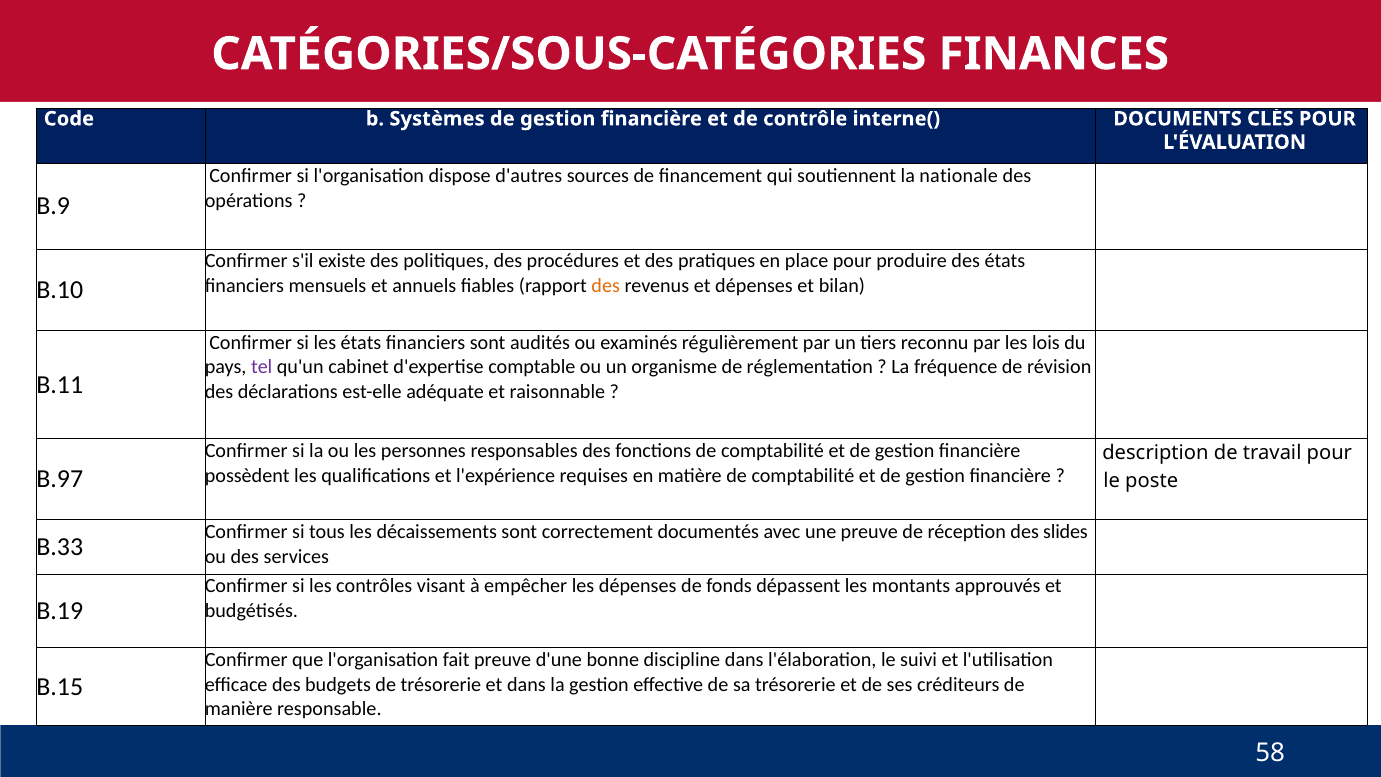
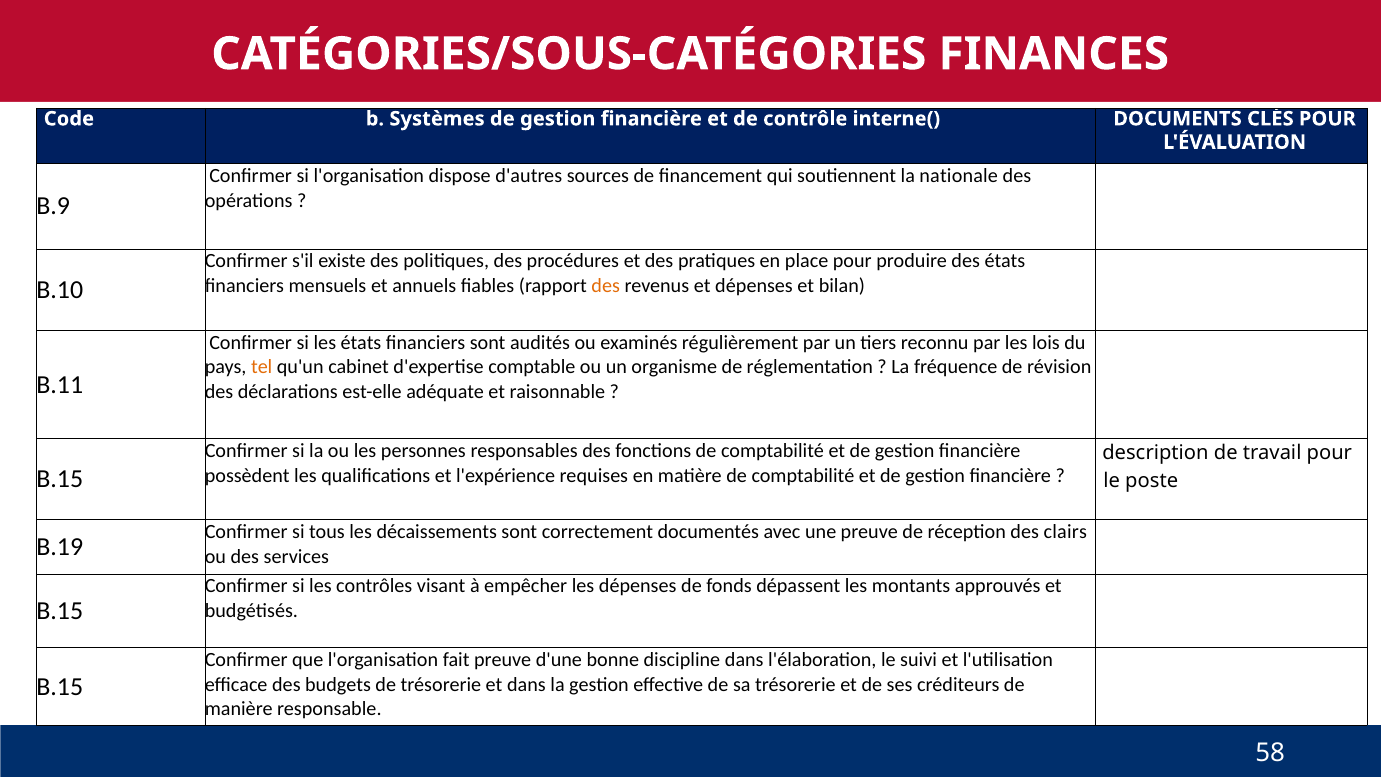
tel colour: purple -> orange (262, 367)
B.97: B.97 -> B.15 (60, 479)
slides: slides -> clairs (1065, 532)
B.33: B.33 -> B.19 (60, 547)
B.19: B.19 -> B.15 (60, 611)
